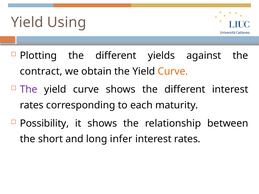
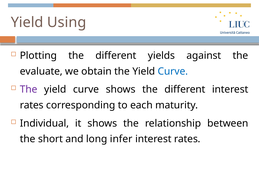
contract: contract -> evaluate (41, 71)
Curve colour: orange -> blue (173, 71)
Possibility: Possibility -> Individual (44, 123)
